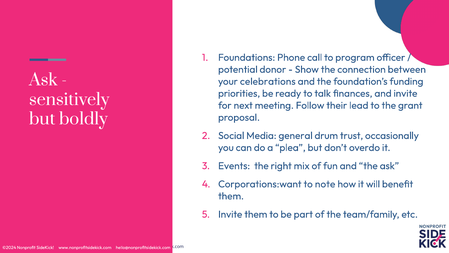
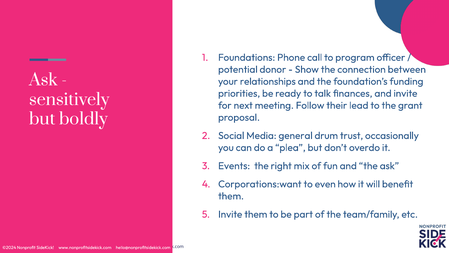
celebrations: celebrations -> relationships (268, 81)
note: note -> even (325, 184)
